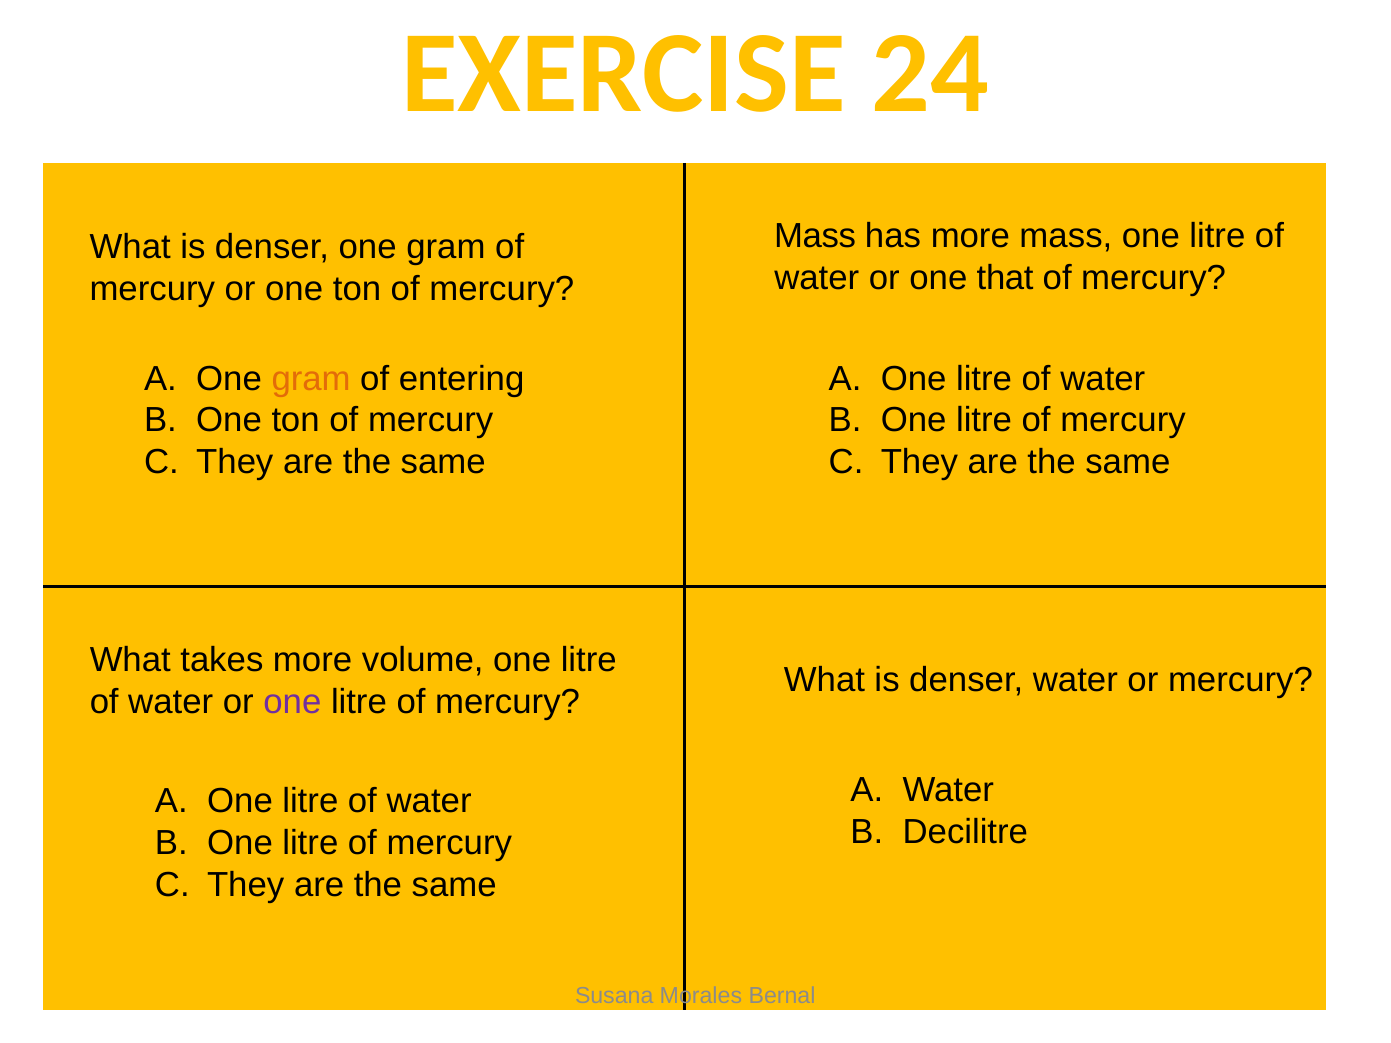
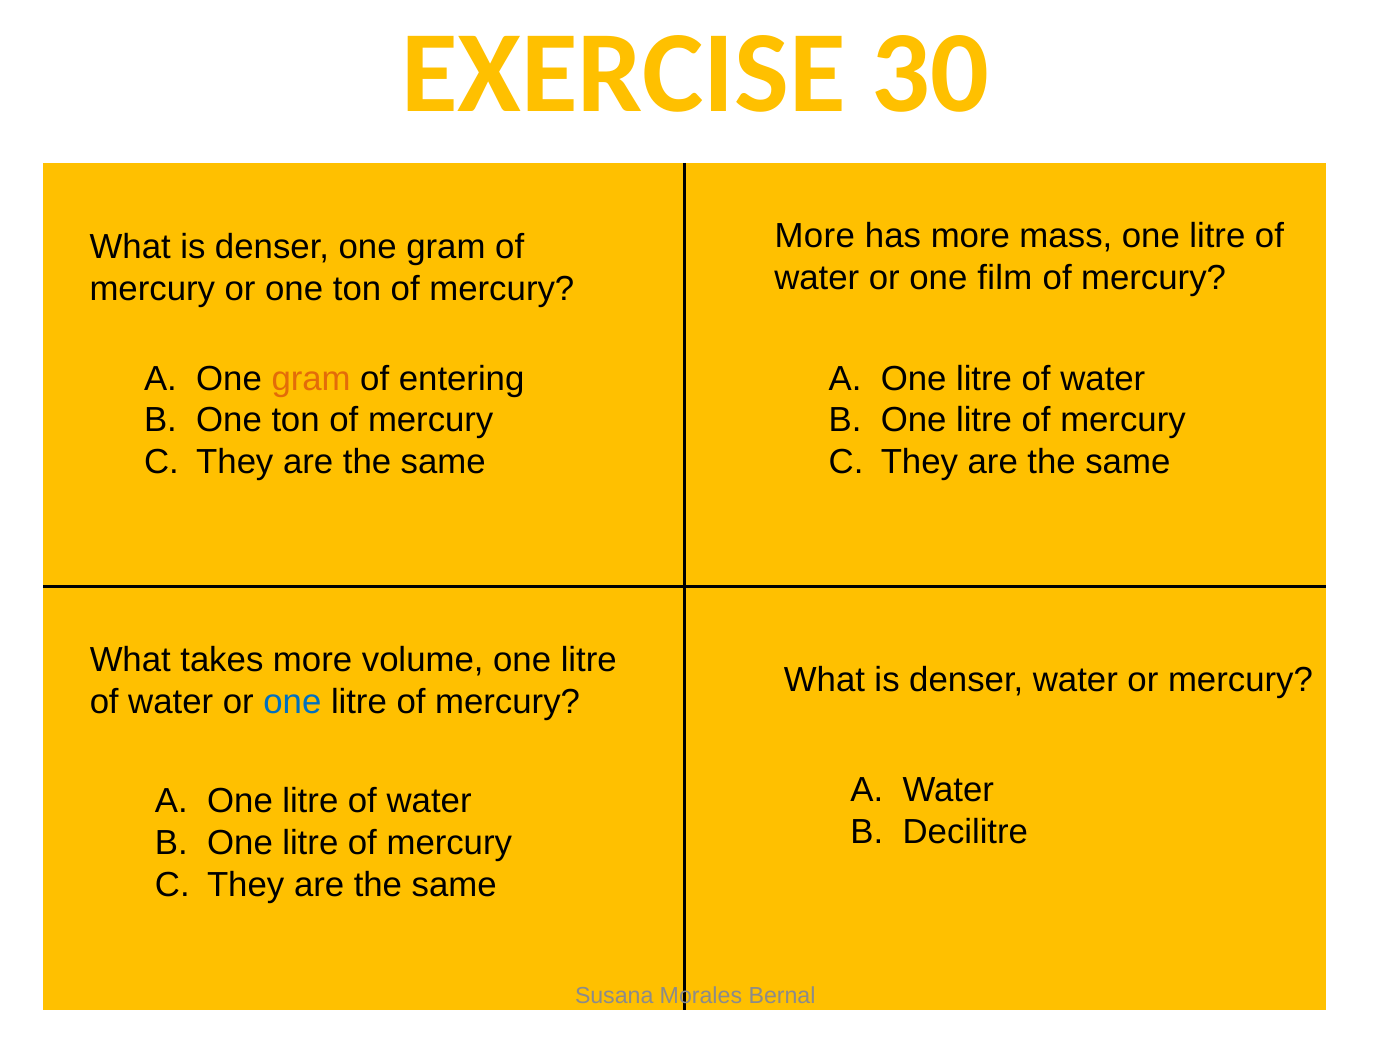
24: 24 -> 30 (931, 73)
Mass: Mass -> More (815, 237)
that: that -> film (1005, 278)
one colour: purple -> blue (292, 702)
